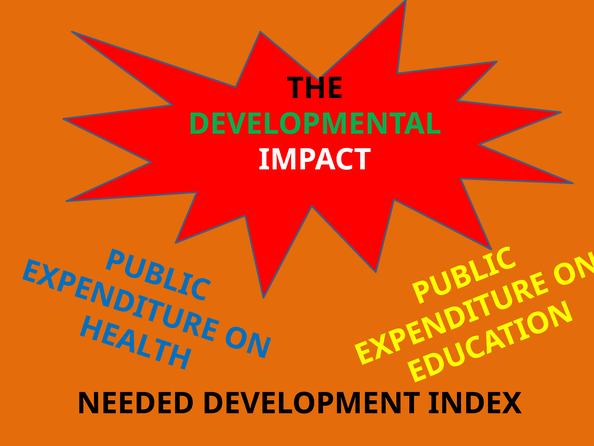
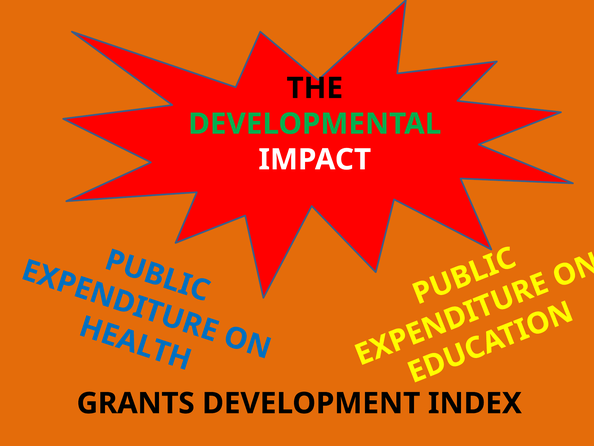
NEEDED: NEEDED -> GRANTS (136, 403)
